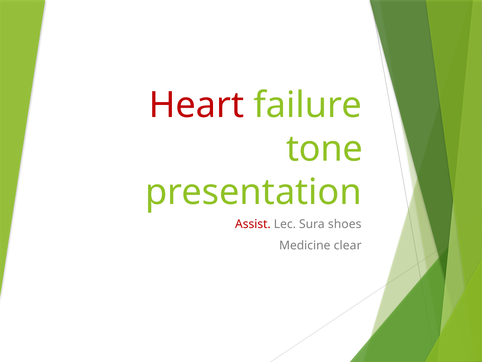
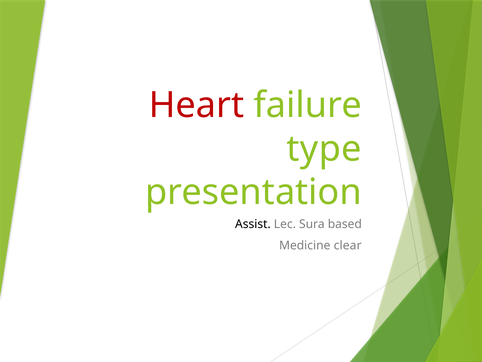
tone: tone -> type (324, 149)
Assist colour: red -> black (253, 224)
shoes: shoes -> based (345, 224)
